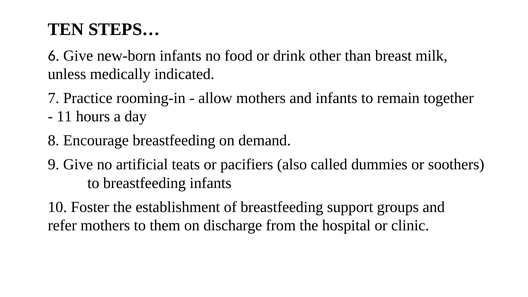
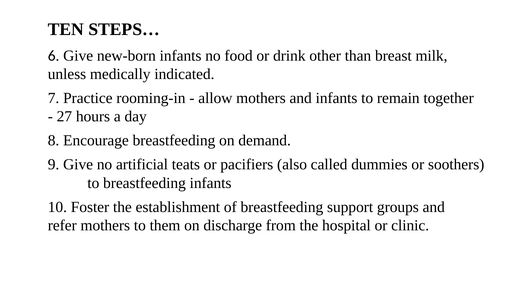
11: 11 -> 27 (64, 117)
